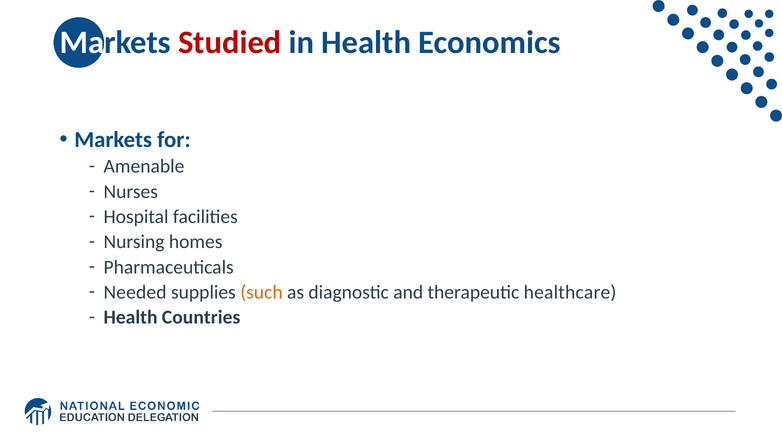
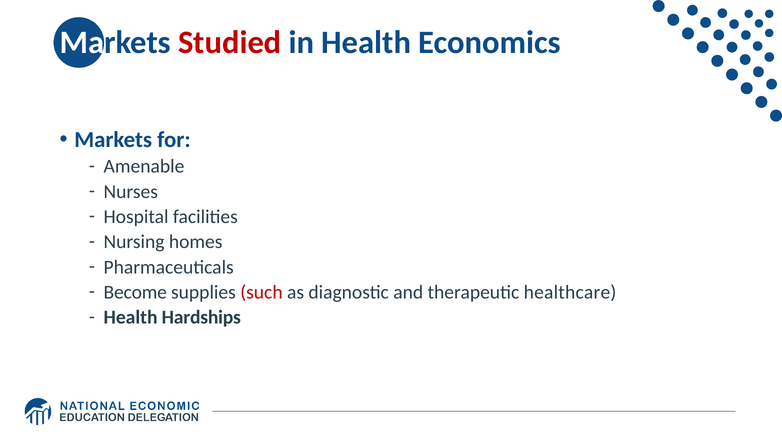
Needed: Needed -> Become (135, 292)
such colour: orange -> red (261, 292)
Countries: Countries -> Hardships (201, 317)
